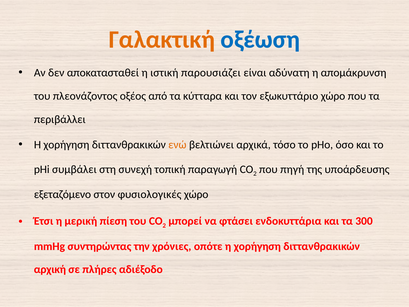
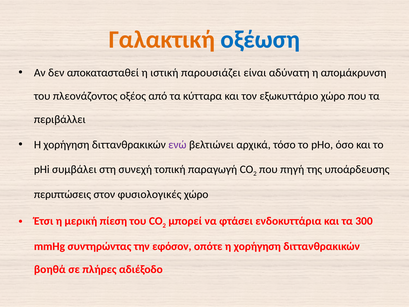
ενώ colour: orange -> purple (177, 145)
εξεταζόμενο: εξεταζόμενο -> περιπτώσεις (62, 194)
χρόνιες: χρόνιες -> εφόσον (172, 246)
αρχική: αρχική -> βοηθά (50, 269)
